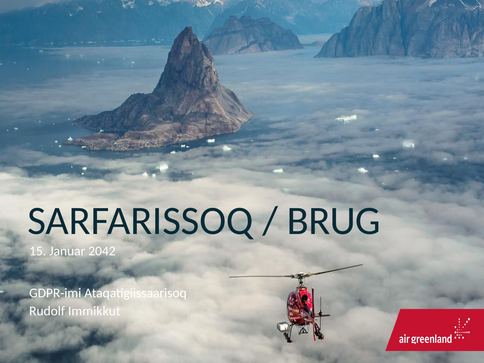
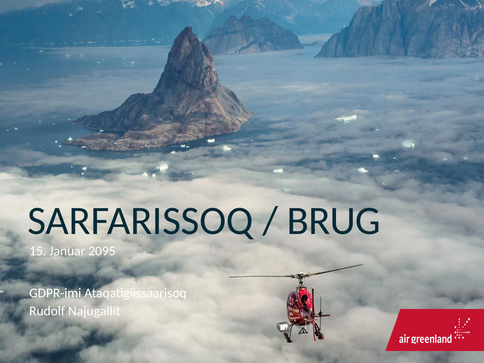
2042: 2042 -> 2095 (102, 251)
Immikkut: Immikkut -> Najugallit (94, 311)
